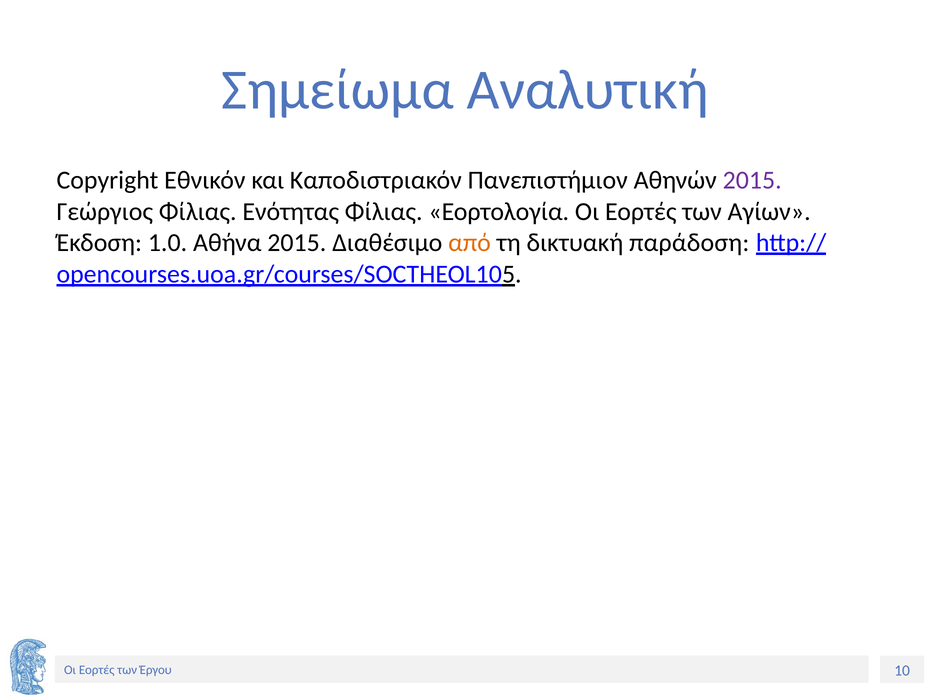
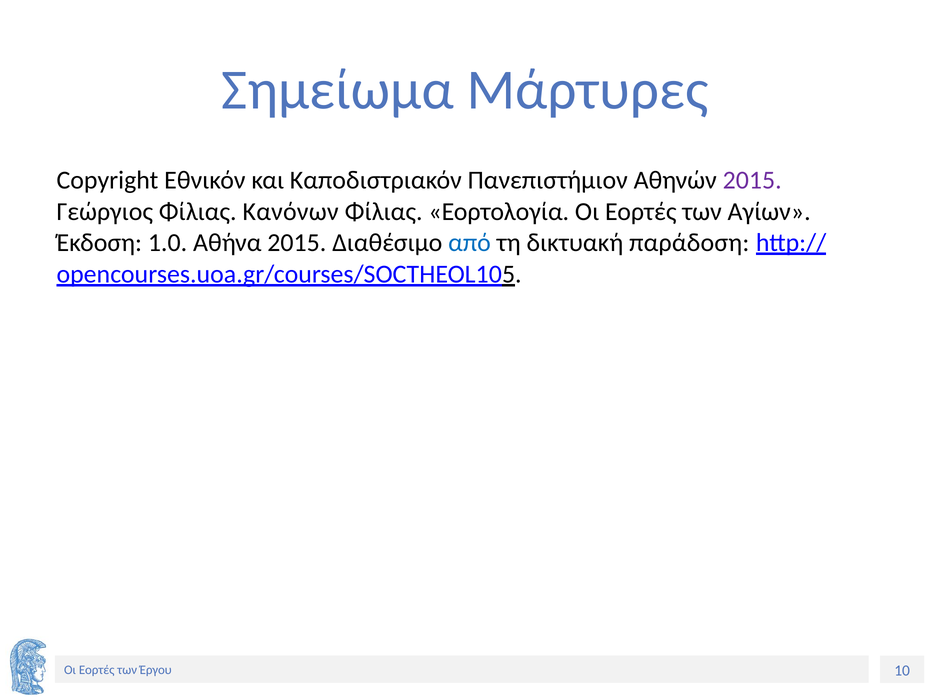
Αναλυτική: Αναλυτική -> Μάρτυρες (588, 90)
Ενότητας: Ενότητας -> Κανόνων (291, 212)
από colour: orange -> blue (470, 243)
